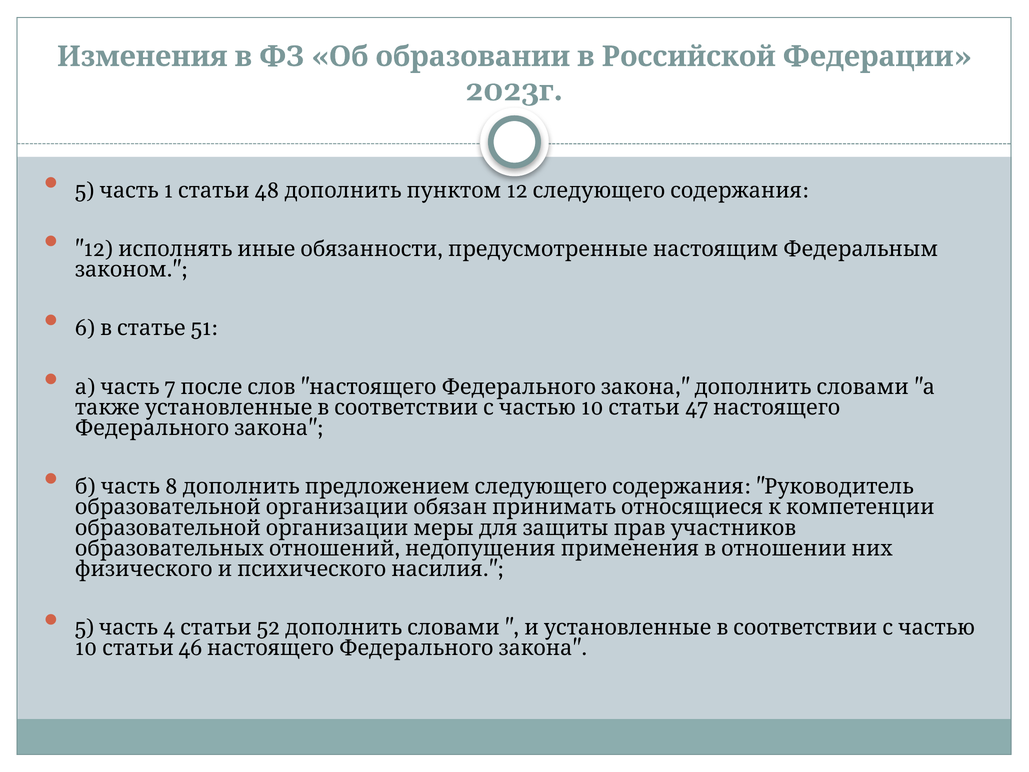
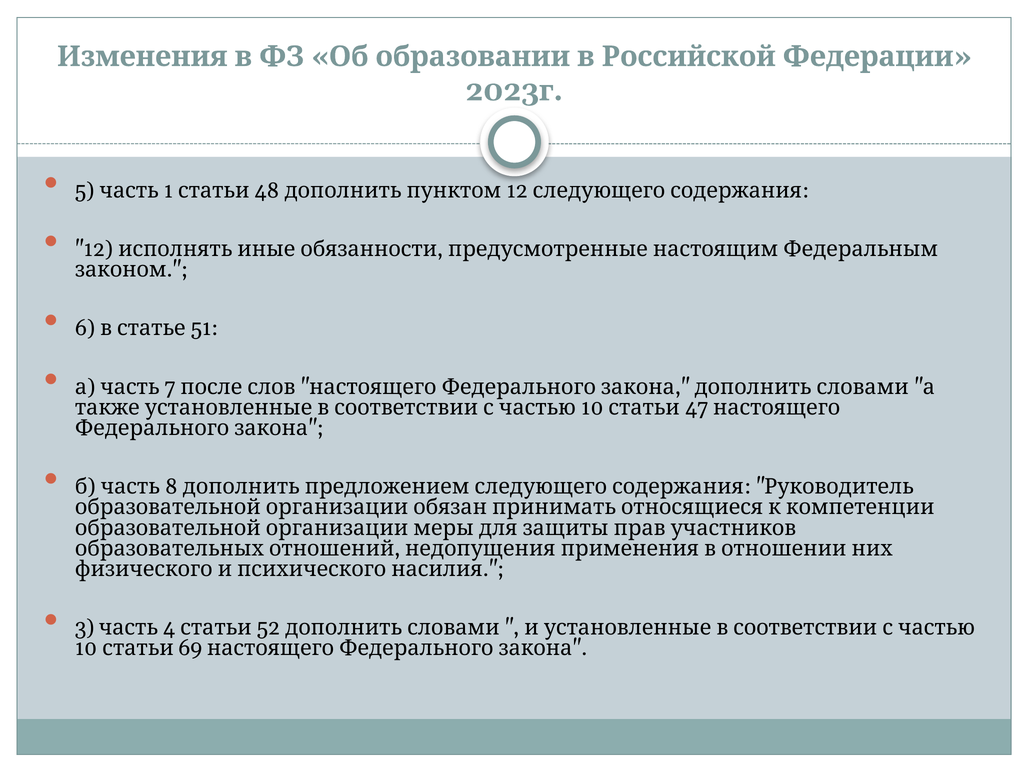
5: 5 -> 3 (84, 628)
46: 46 -> 69 (190, 648)
